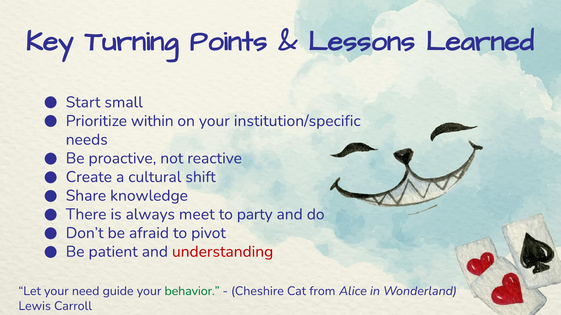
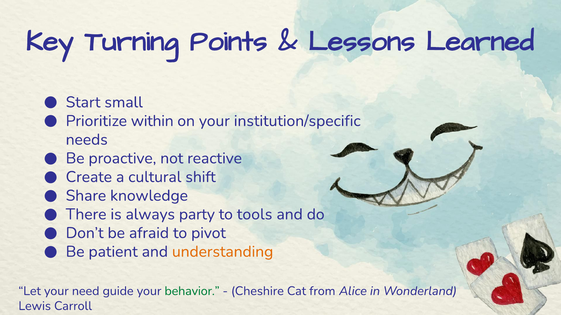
meet: meet -> party (197, 215)
party: party -> tools (255, 215)
understanding colour: red -> orange (223, 252)
